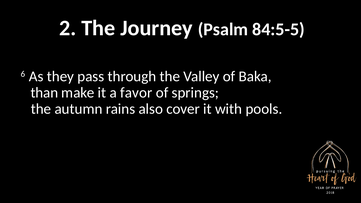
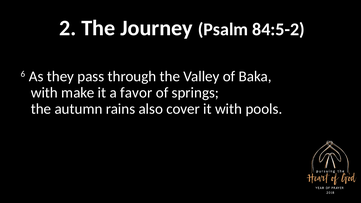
84:5-5: 84:5-5 -> 84:5-2 (279, 29)
than: than -> with (44, 93)
